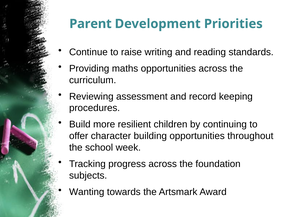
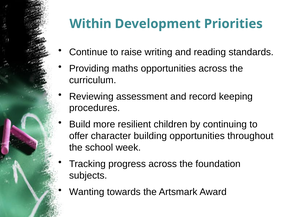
Parent: Parent -> Within (90, 24)
